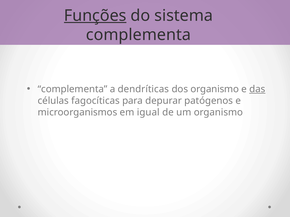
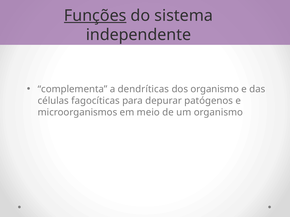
complementa: complementa -> independente (138, 35)
das underline: present -> none (257, 89)
igual: igual -> meio (148, 112)
